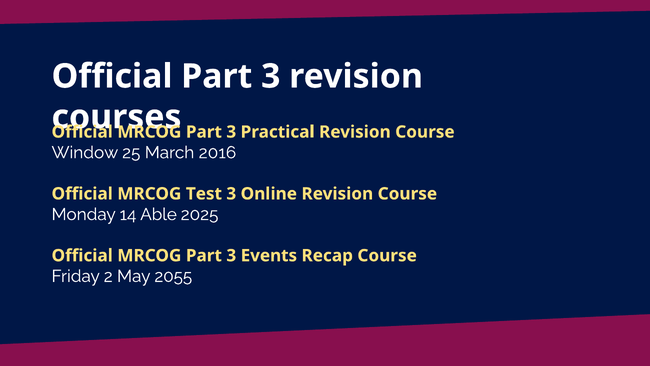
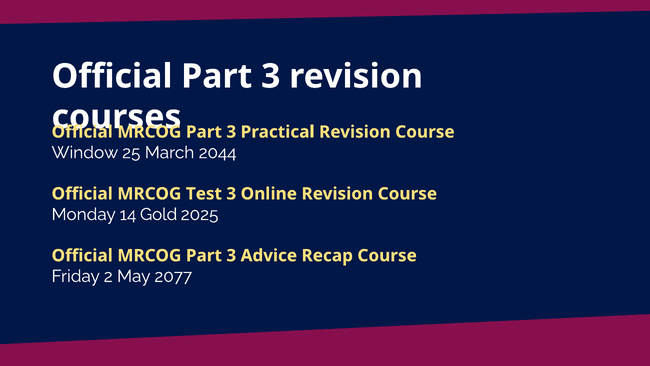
2016: 2016 -> 2044 (218, 152)
Able: Able -> Gold (159, 214)
Events: Events -> Advice (269, 255)
2055: 2055 -> 2077 (173, 276)
